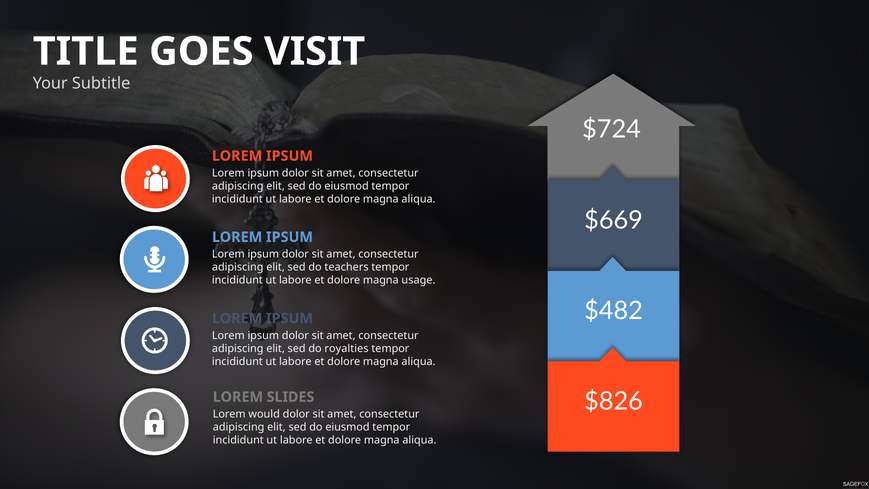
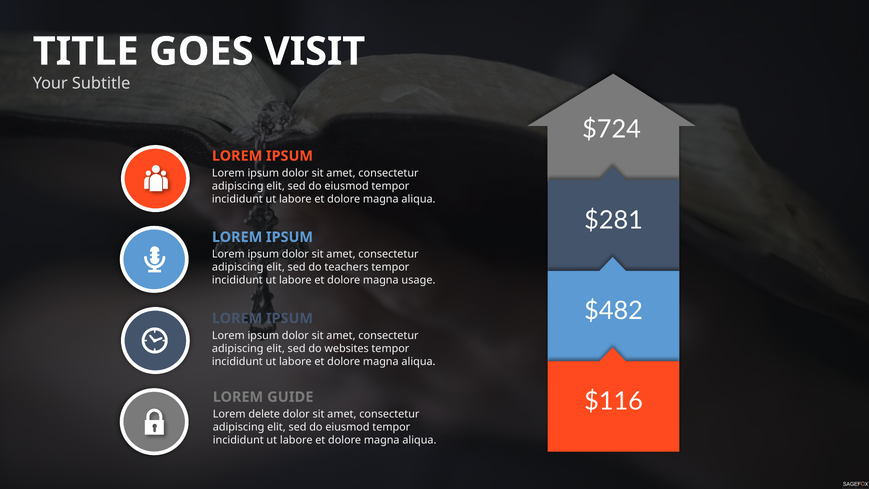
$669: $669 -> $281 (614, 220)
royalties: royalties -> websites (347, 348)
$826: $826 -> $116 (614, 401)
SLIDES: SLIDES -> GUIDE (290, 397)
would: would -> delete (264, 414)
